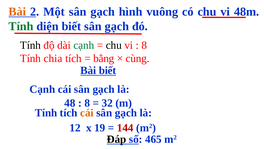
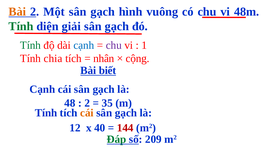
diện biết: biết -> giải (71, 26)
Tính colour: black -> green (30, 45)
cạnh colour: green -> blue (84, 45)
chu colour: black -> purple (114, 45)
8: 8 -> 1 (144, 45)
bằng: bằng -> nhân (104, 58)
cùng: cùng -> cộng (138, 58)
8: 8 -> 2 (87, 103)
32: 32 -> 35 (107, 103)
19: 19 -> 40 (100, 127)
Đáp colour: black -> green (116, 139)
465: 465 -> 209 (153, 139)
